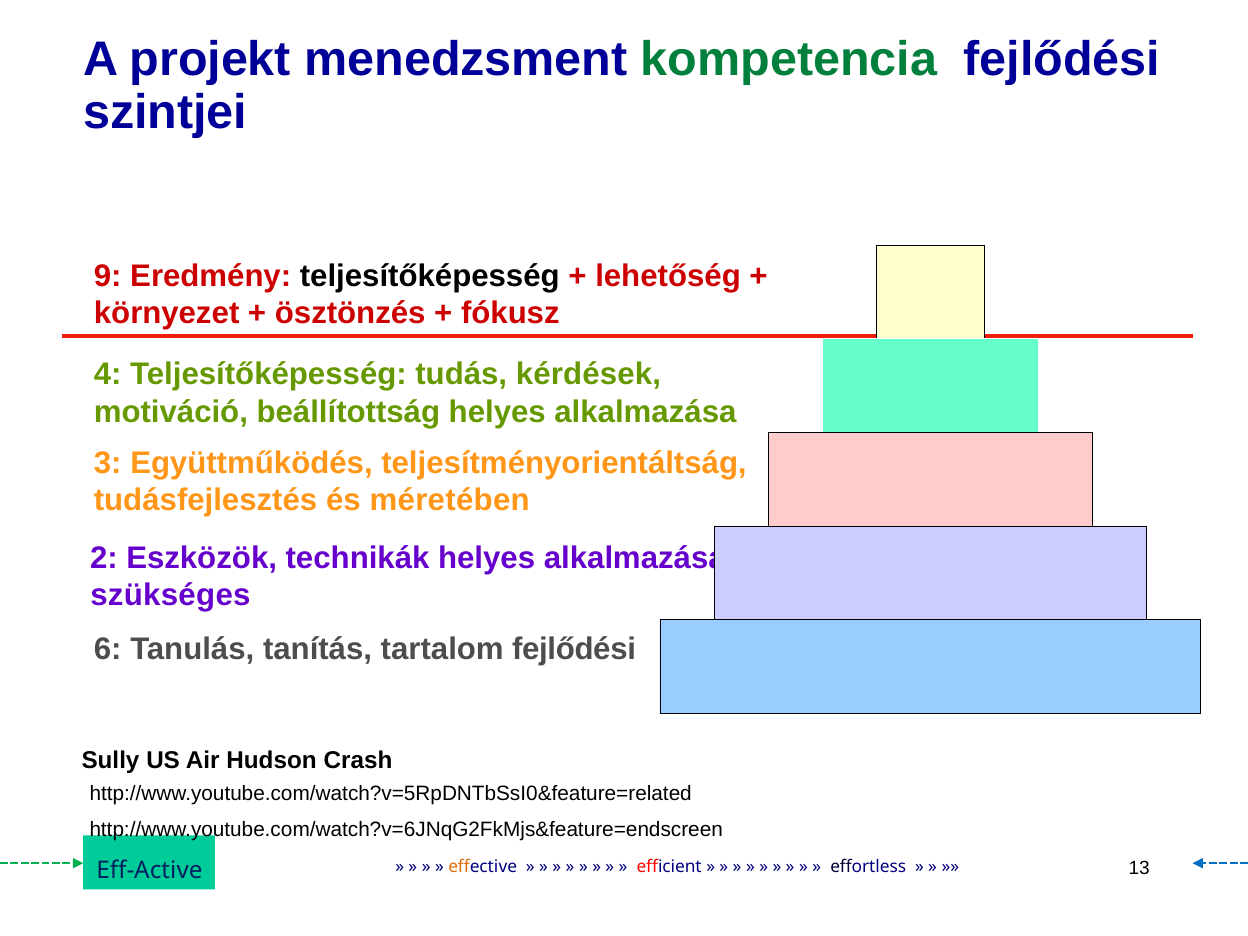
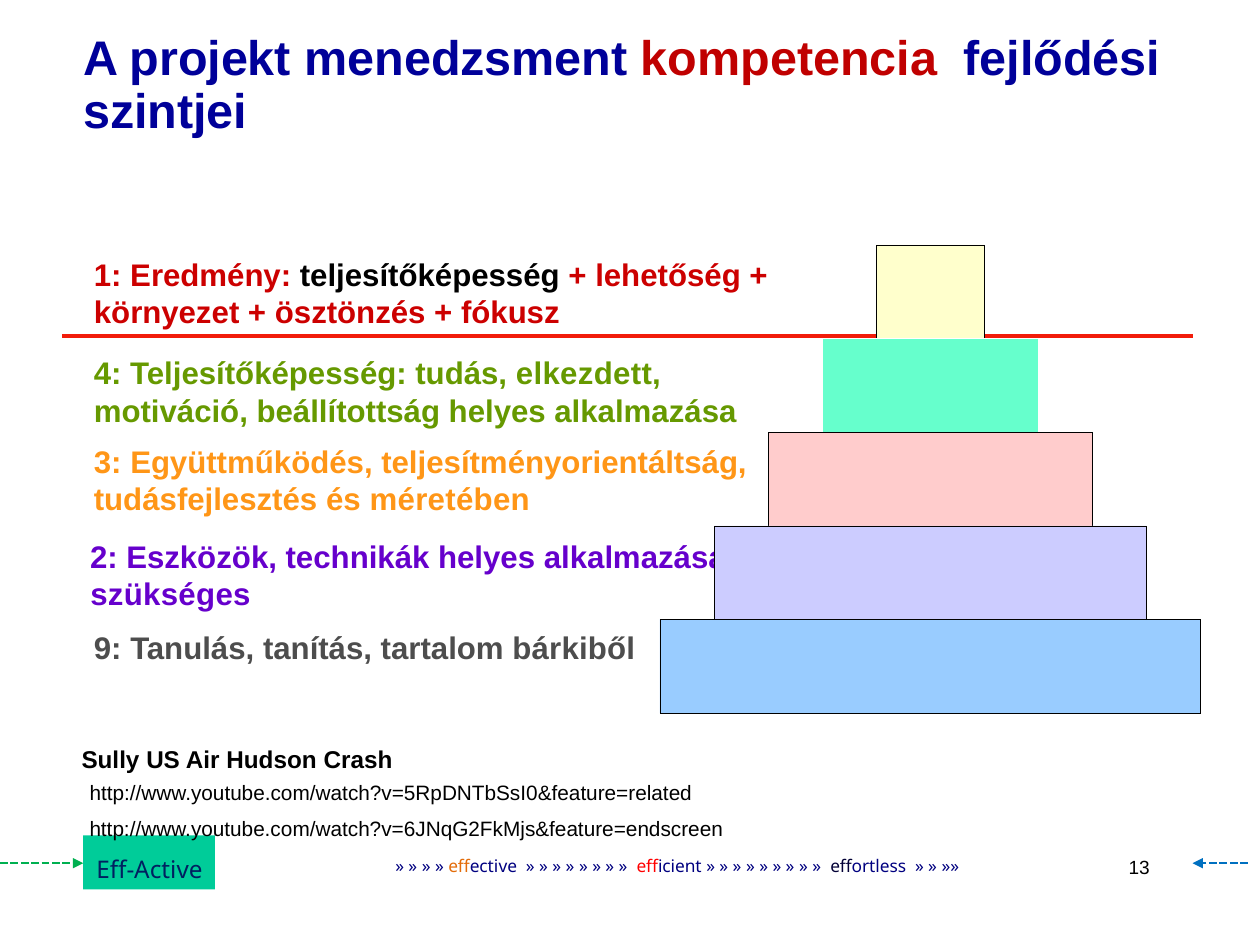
kompetencia colour: green -> red (789, 59)
9: 9 -> 1 (108, 276)
kérdések: kérdések -> elkezdett (588, 374)
6: 6 -> 9 (108, 649)
tartalom fejlődési: fejlődési -> bárkiből (574, 649)
